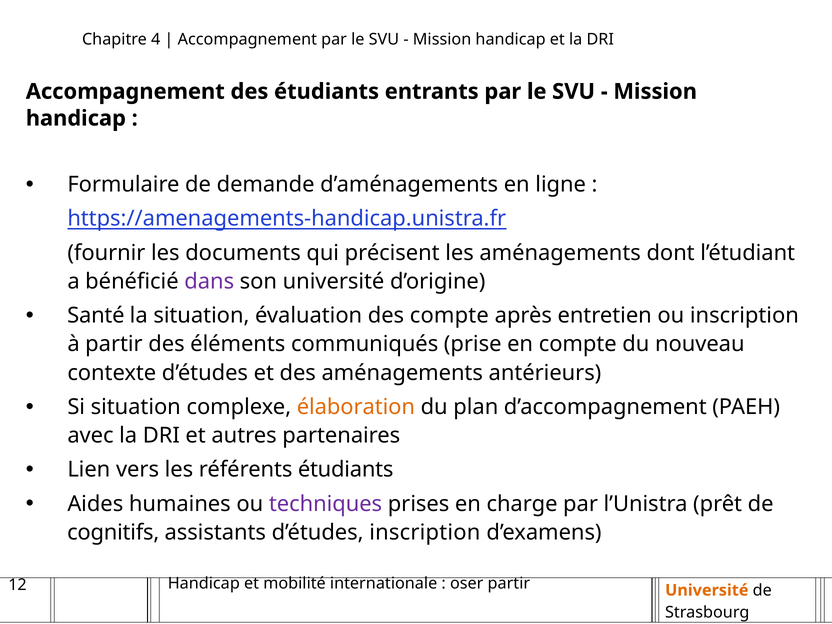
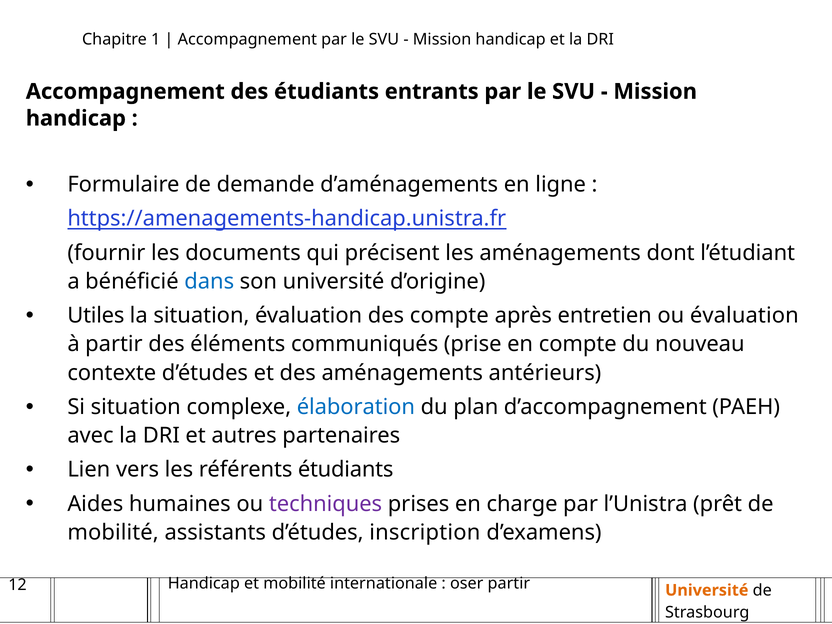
4: 4 -> 1 (156, 40)
dans colour: purple -> blue (209, 281)
Santé: Santé -> Utiles (96, 316)
ou inscription: inscription -> évaluation (744, 316)
élaboration colour: orange -> blue (356, 407)
cognitifs: cognitifs -> mobilité (113, 533)
